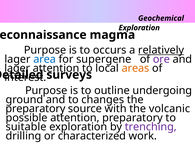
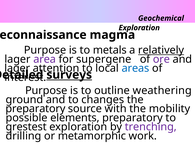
occurs: occurs -> metals (110, 50)
area colour: blue -> purple (45, 59)
areas colour: orange -> blue (135, 68)
surveys underline: none -> present (69, 75)
undergoing: undergoing -> weathering (162, 91)
volcanic: volcanic -> mobility (170, 109)
possible attention: attention -> elements (75, 118)
suitable: suitable -> grestest (26, 127)
characterized: characterized -> metamorphic (92, 136)
